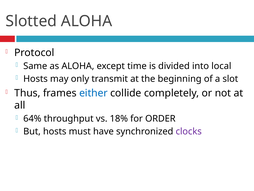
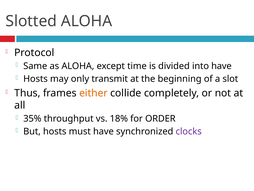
into local: local -> have (221, 66)
either colour: blue -> orange (93, 93)
64%: 64% -> 35% (32, 118)
